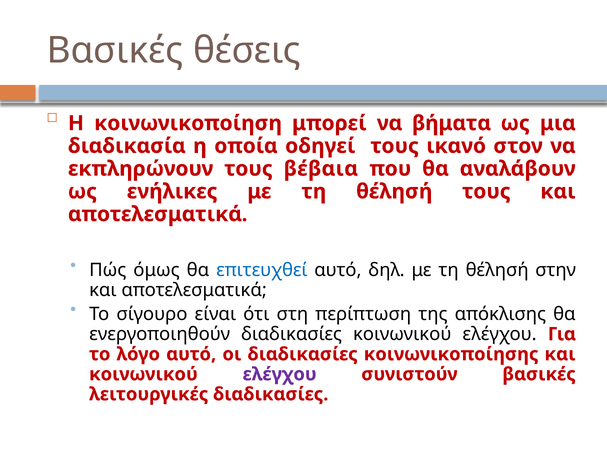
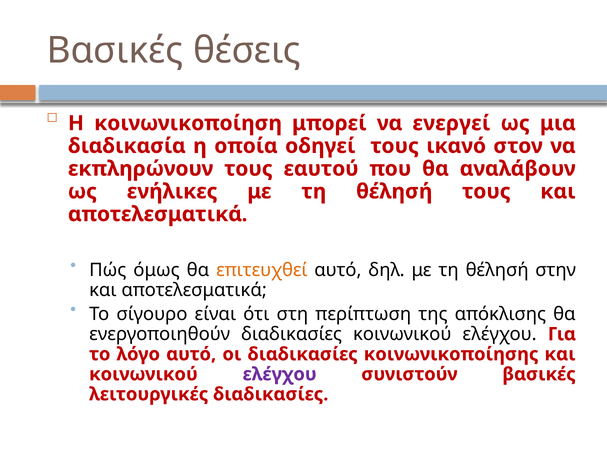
βήματα: βήματα -> ενεργεί (451, 123)
βέβαια: βέβαια -> εαυτού (321, 169)
επιτευχθεί colour: blue -> orange (262, 270)
